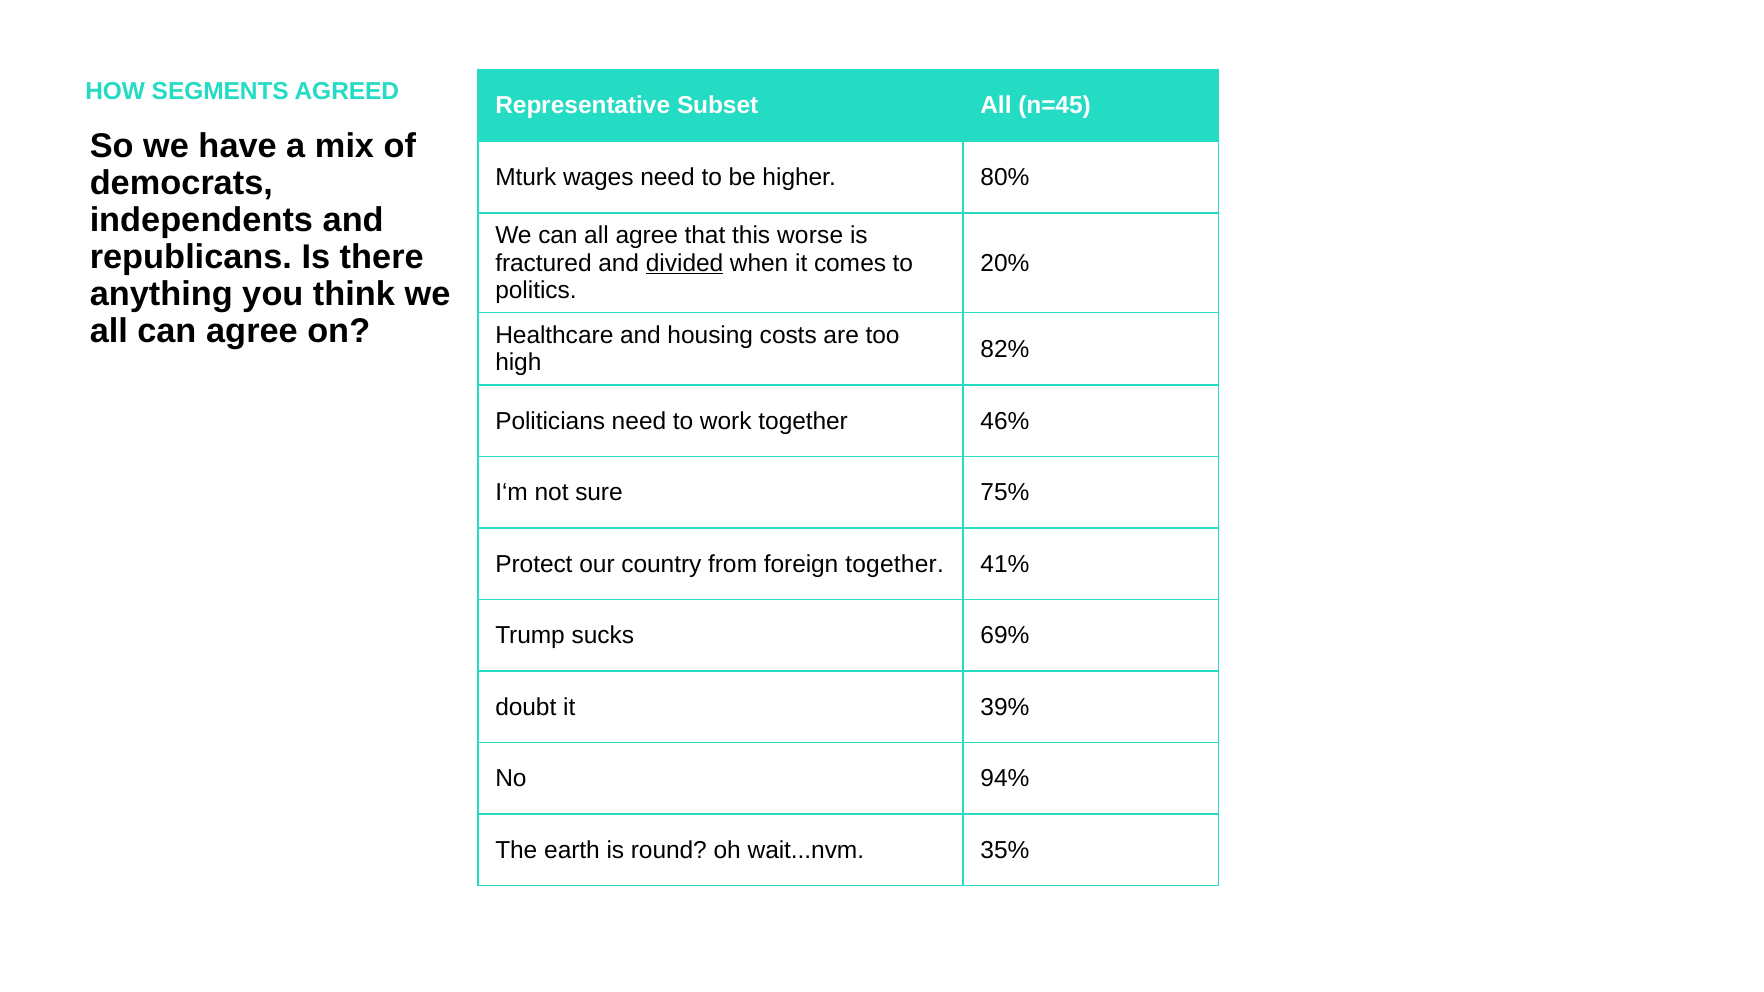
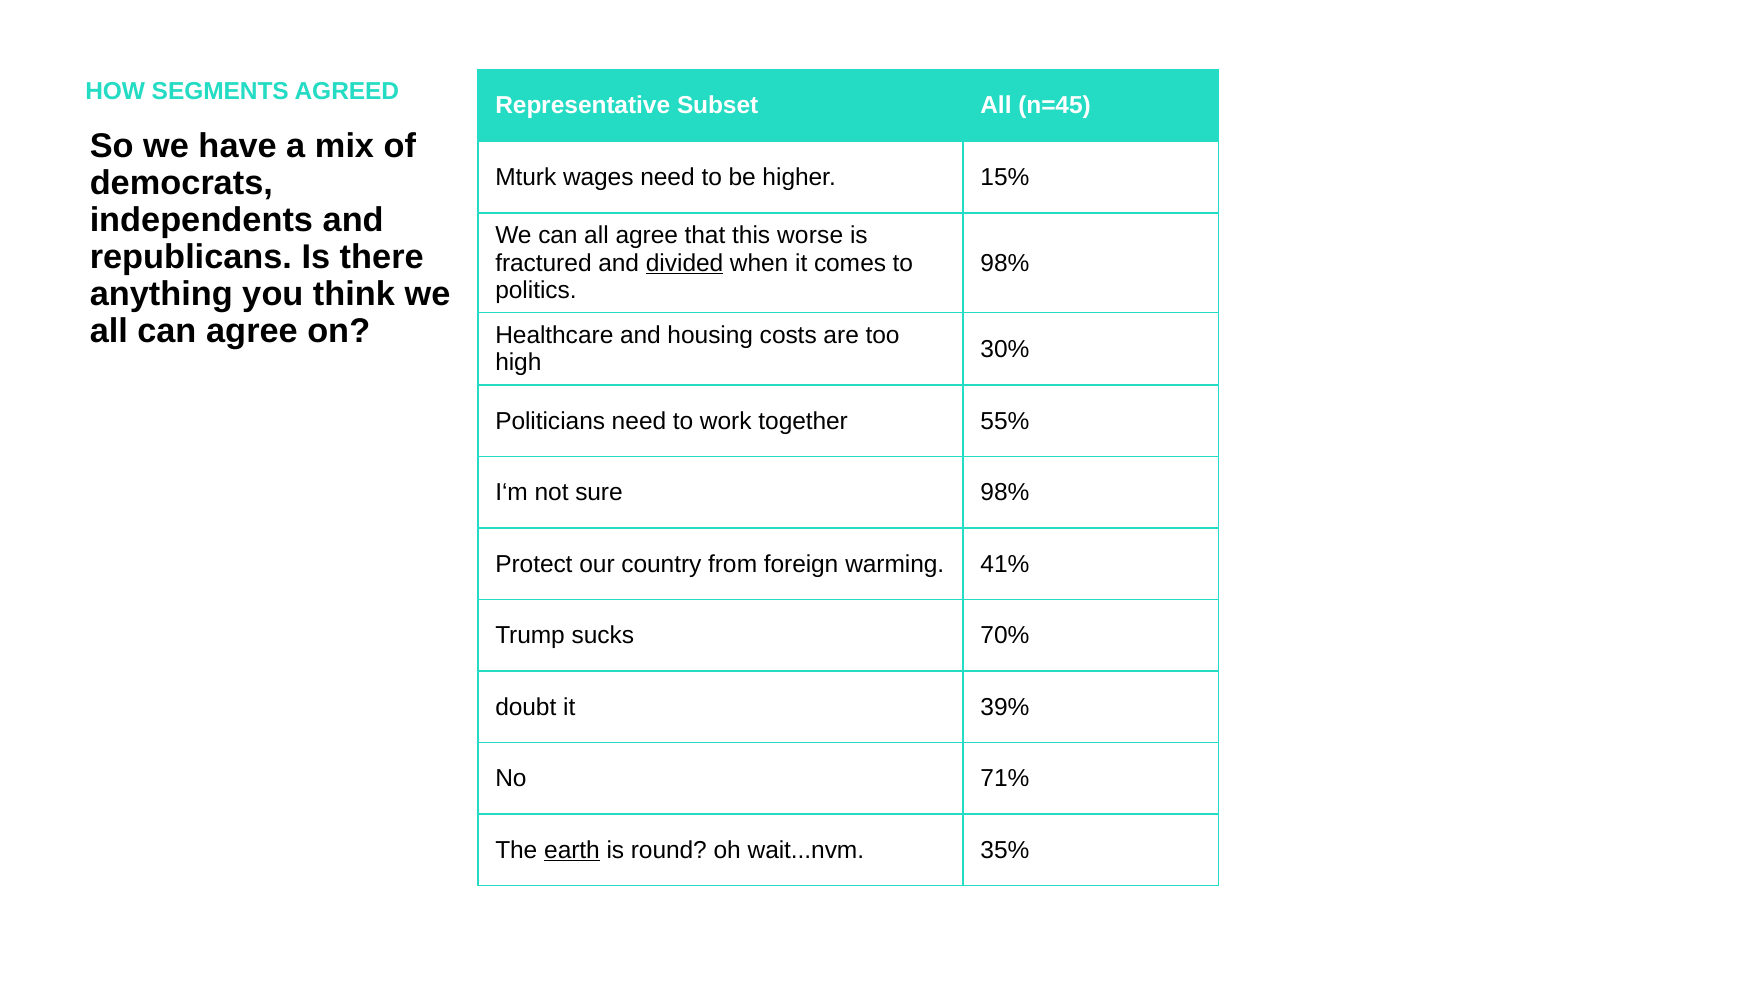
80%: 80% -> 15% (1005, 177)
20%: 20% -> 98% (1005, 263)
82%: 82% -> 30% (1005, 349)
46%: 46% -> 55% (1005, 421)
sure 75%: 75% -> 98% (1005, 493)
foreign together: together -> warming (895, 564)
69%: 69% -> 70% (1005, 636)
94%: 94% -> 71% (1005, 779)
earth underline: none -> present (572, 850)
